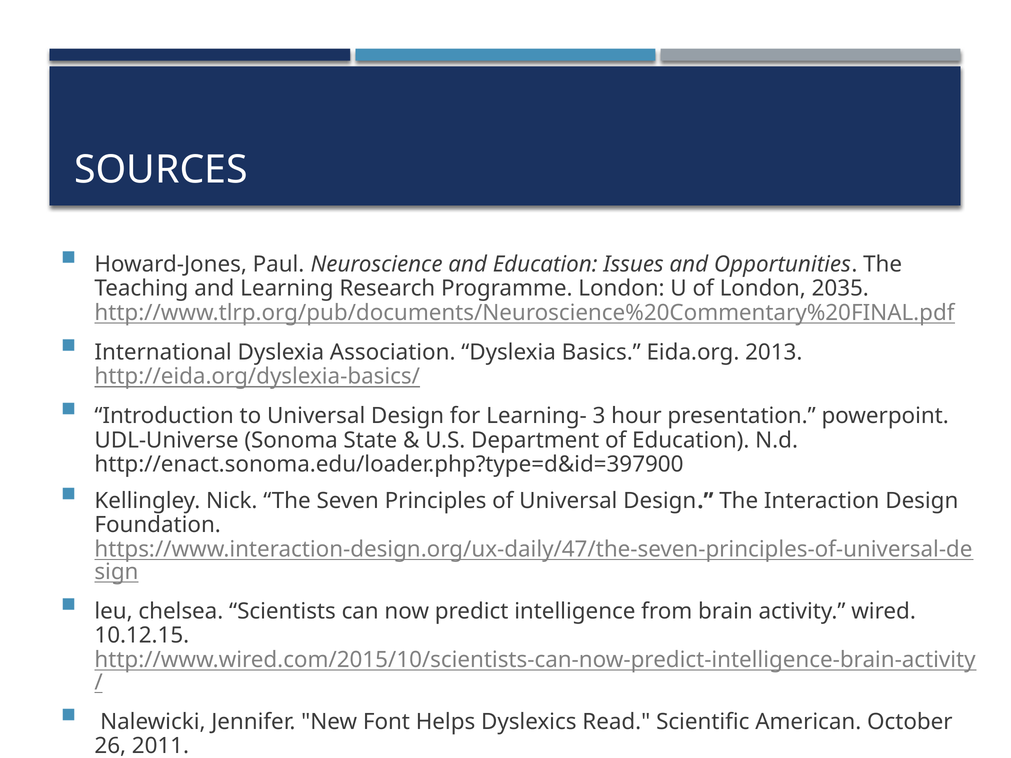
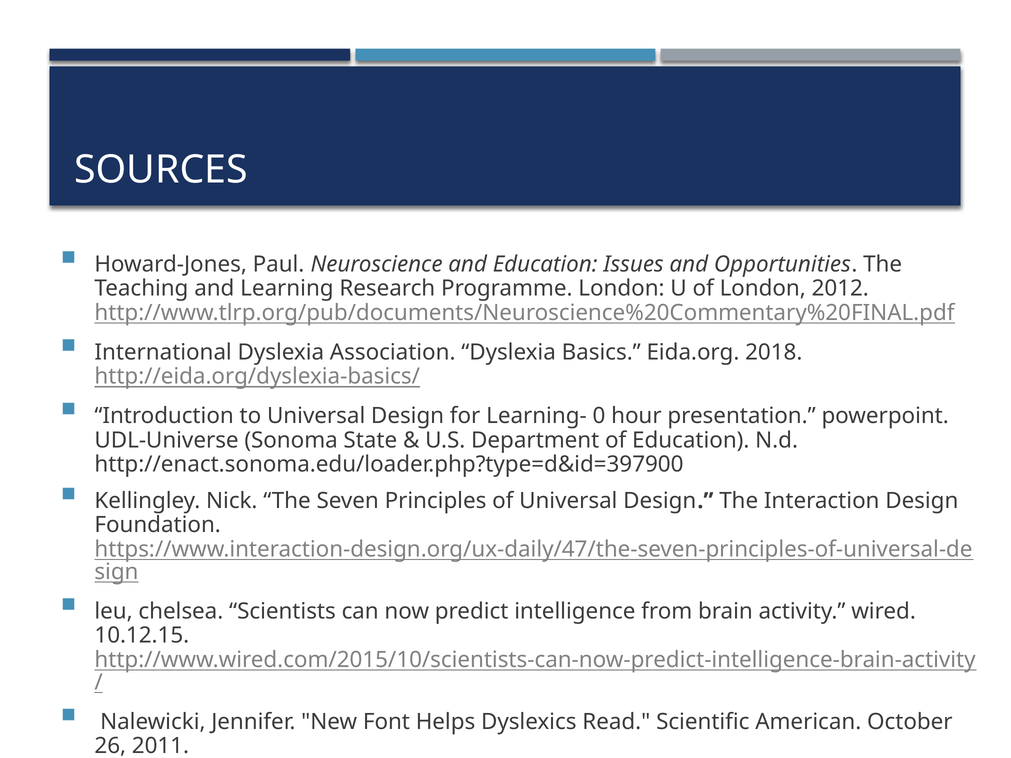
2035: 2035 -> 2012 (840, 289)
2013: 2013 -> 2018 (774, 352)
3: 3 -> 0 (599, 416)
